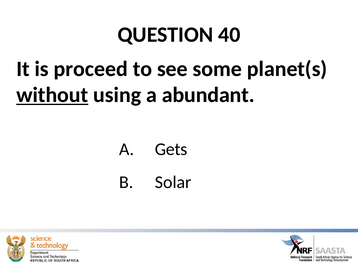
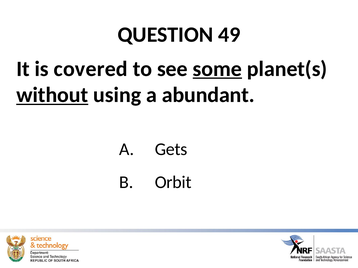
40: 40 -> 49 (229, 35)
proceed: proceed -> covered (91, 69)
some underline: none -> present (217, 69)
Solar: Solar -> Orbit (173, 183)
